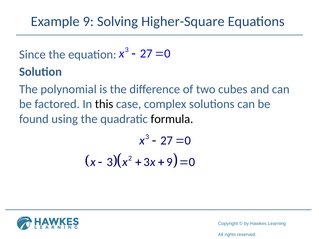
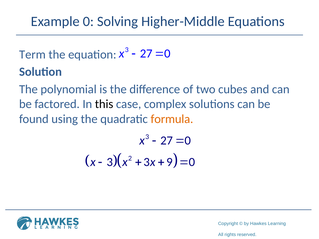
Example 9: 9 -> 0 (88, 21)
Higher-Square: Higher-Square -> Higher-Middle (183, 21)
Since: Since -> Term (32, 55)
formula colour: black -> orange (172, 119)
